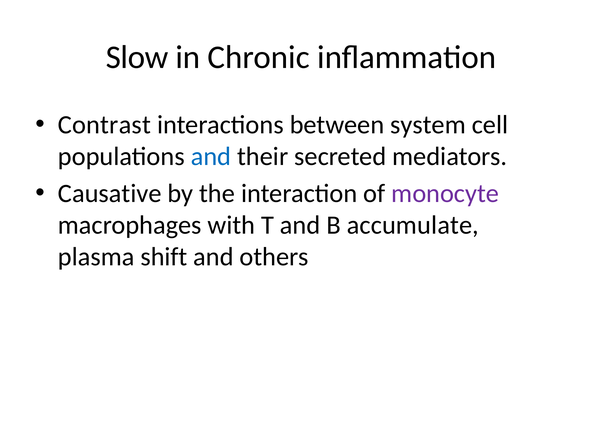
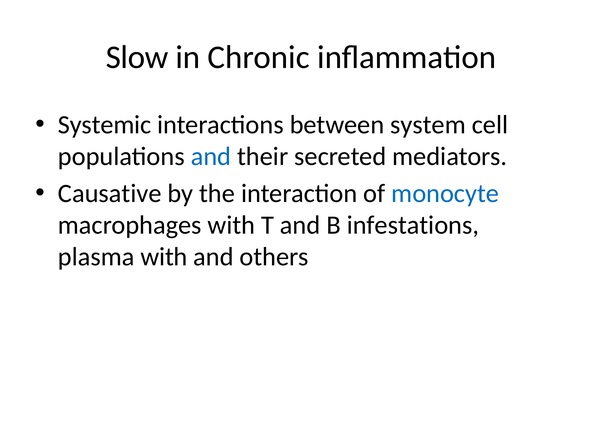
Contrast: Contrast -> Systemic (105, 125)
monocyte colour: purple -> blue (445, 193)
accumulate: accumulate -> infestations (413, 225)
plasma shift: shift -> with (164, 257)
